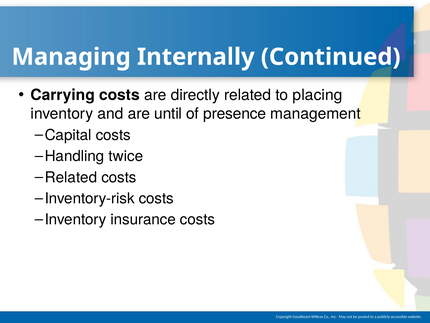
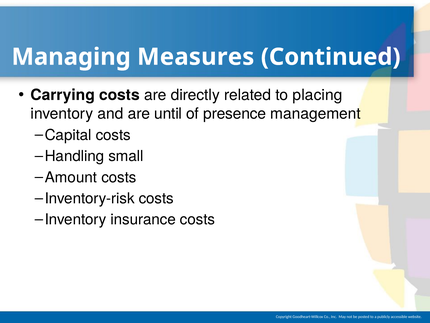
Internally: Internally -> Measures (196, 57)
twice: twice -> small (126, 156)
Related: Related -> Amount (71, 177)
